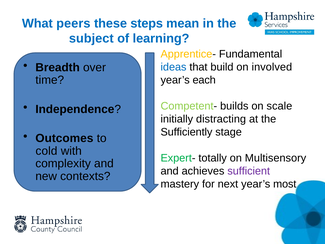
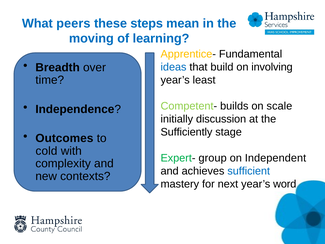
subject: subject -> moving (91, 39)
involved: involved -> involving (272, 67)
each: each -> least (204, 80)
distracting: distracting -> discussion (221, 119)
totally: totally -> group (213, 158)
Multisensory: Multisensory -> Independent (276, 158)
sufficient colour: purple -> blue (249, 171)
most: most -> word (285, 184)
